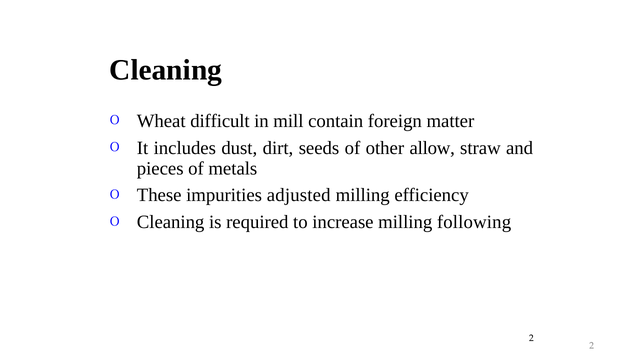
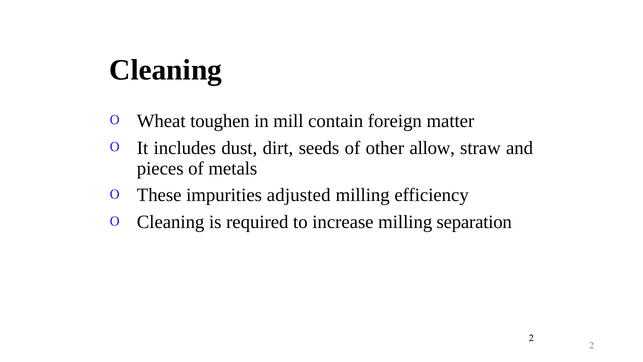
difficult: difficult -> toughen (220, 121)
following: following -> separation (474, 222)
